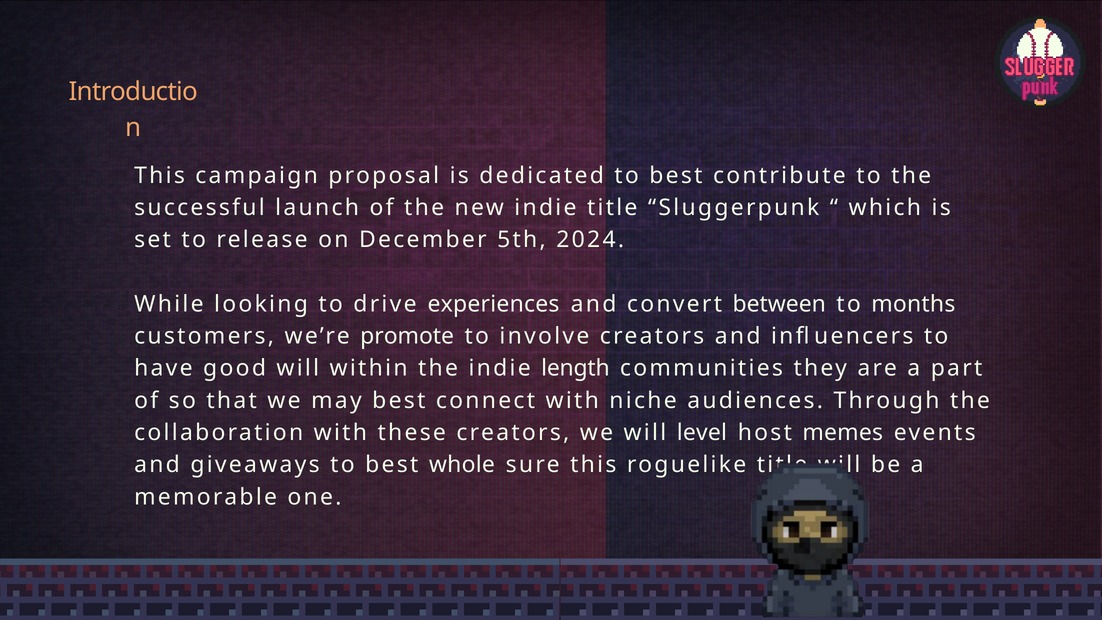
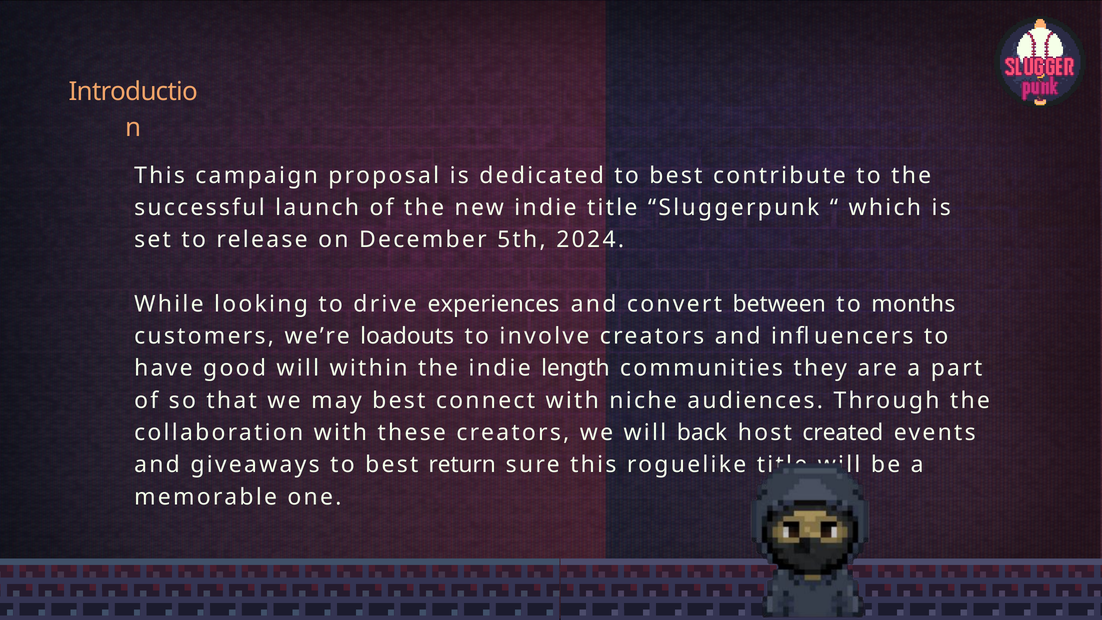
promote: promote -> loadouts (407, 336)
level: level -> back (702, 433)
memes: memes -> created (843, 433)
whole: whole -> return (462, 465)
